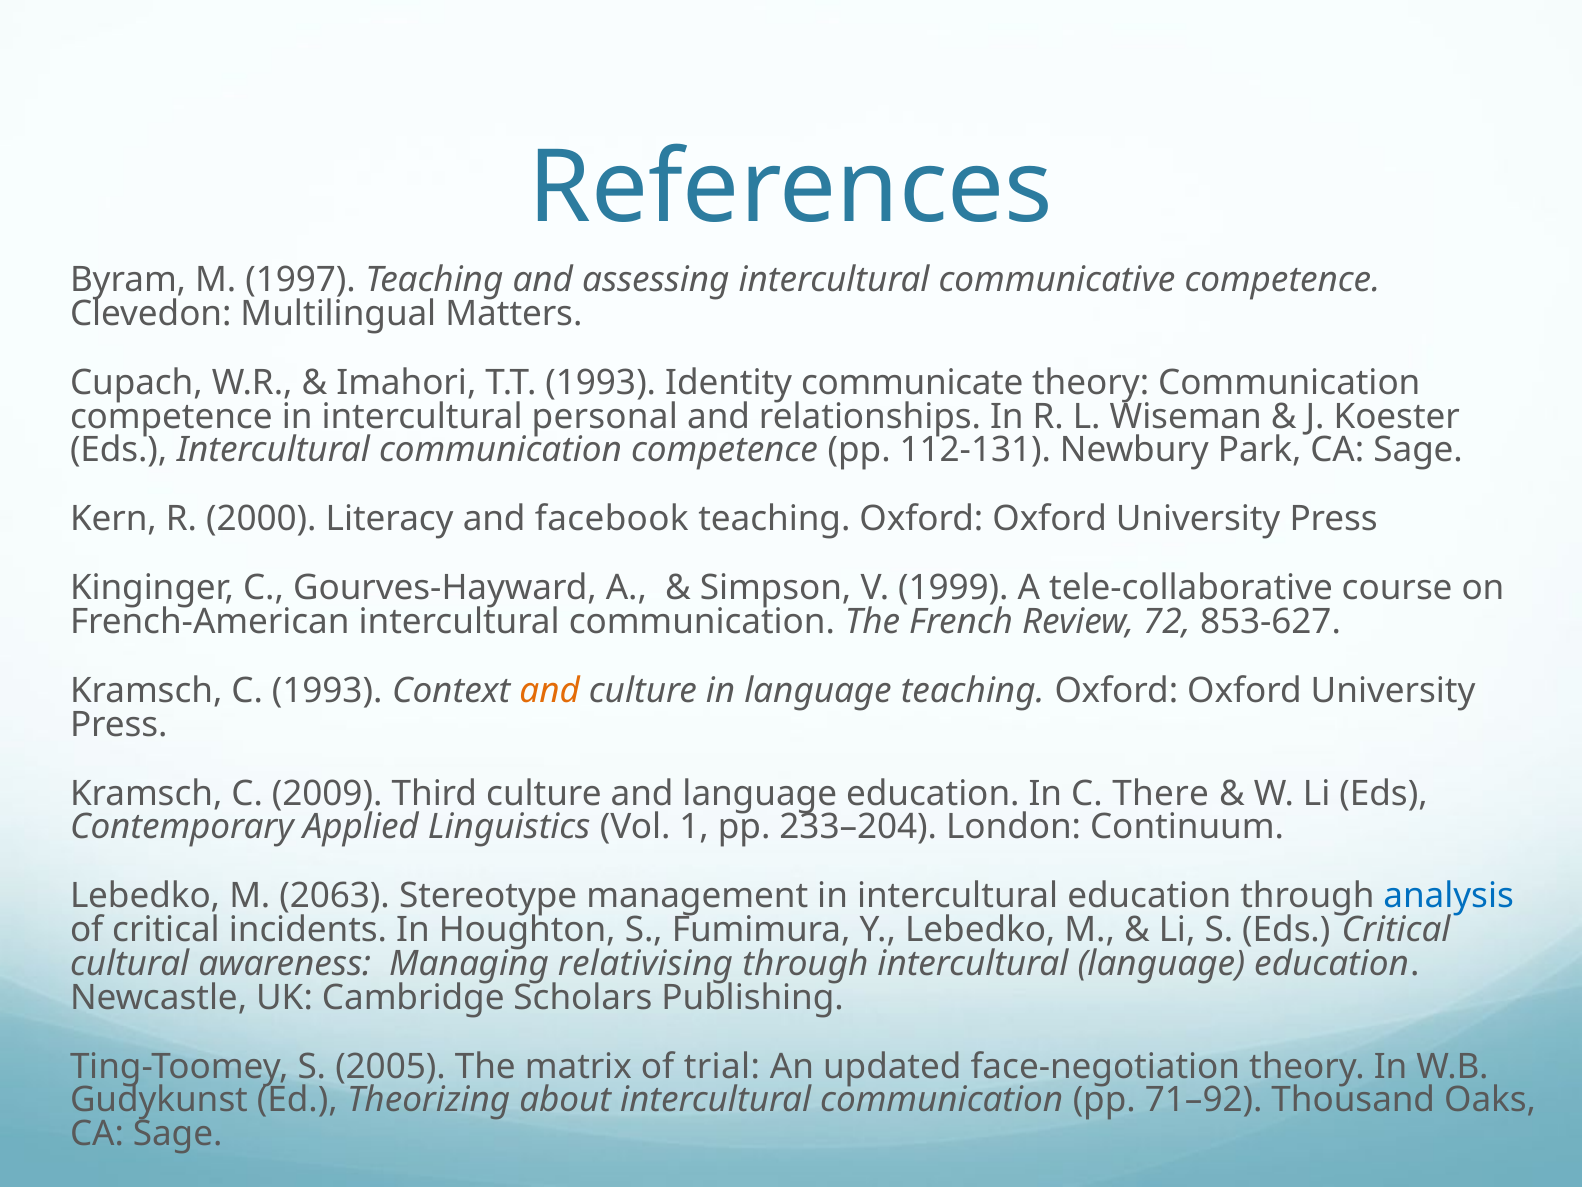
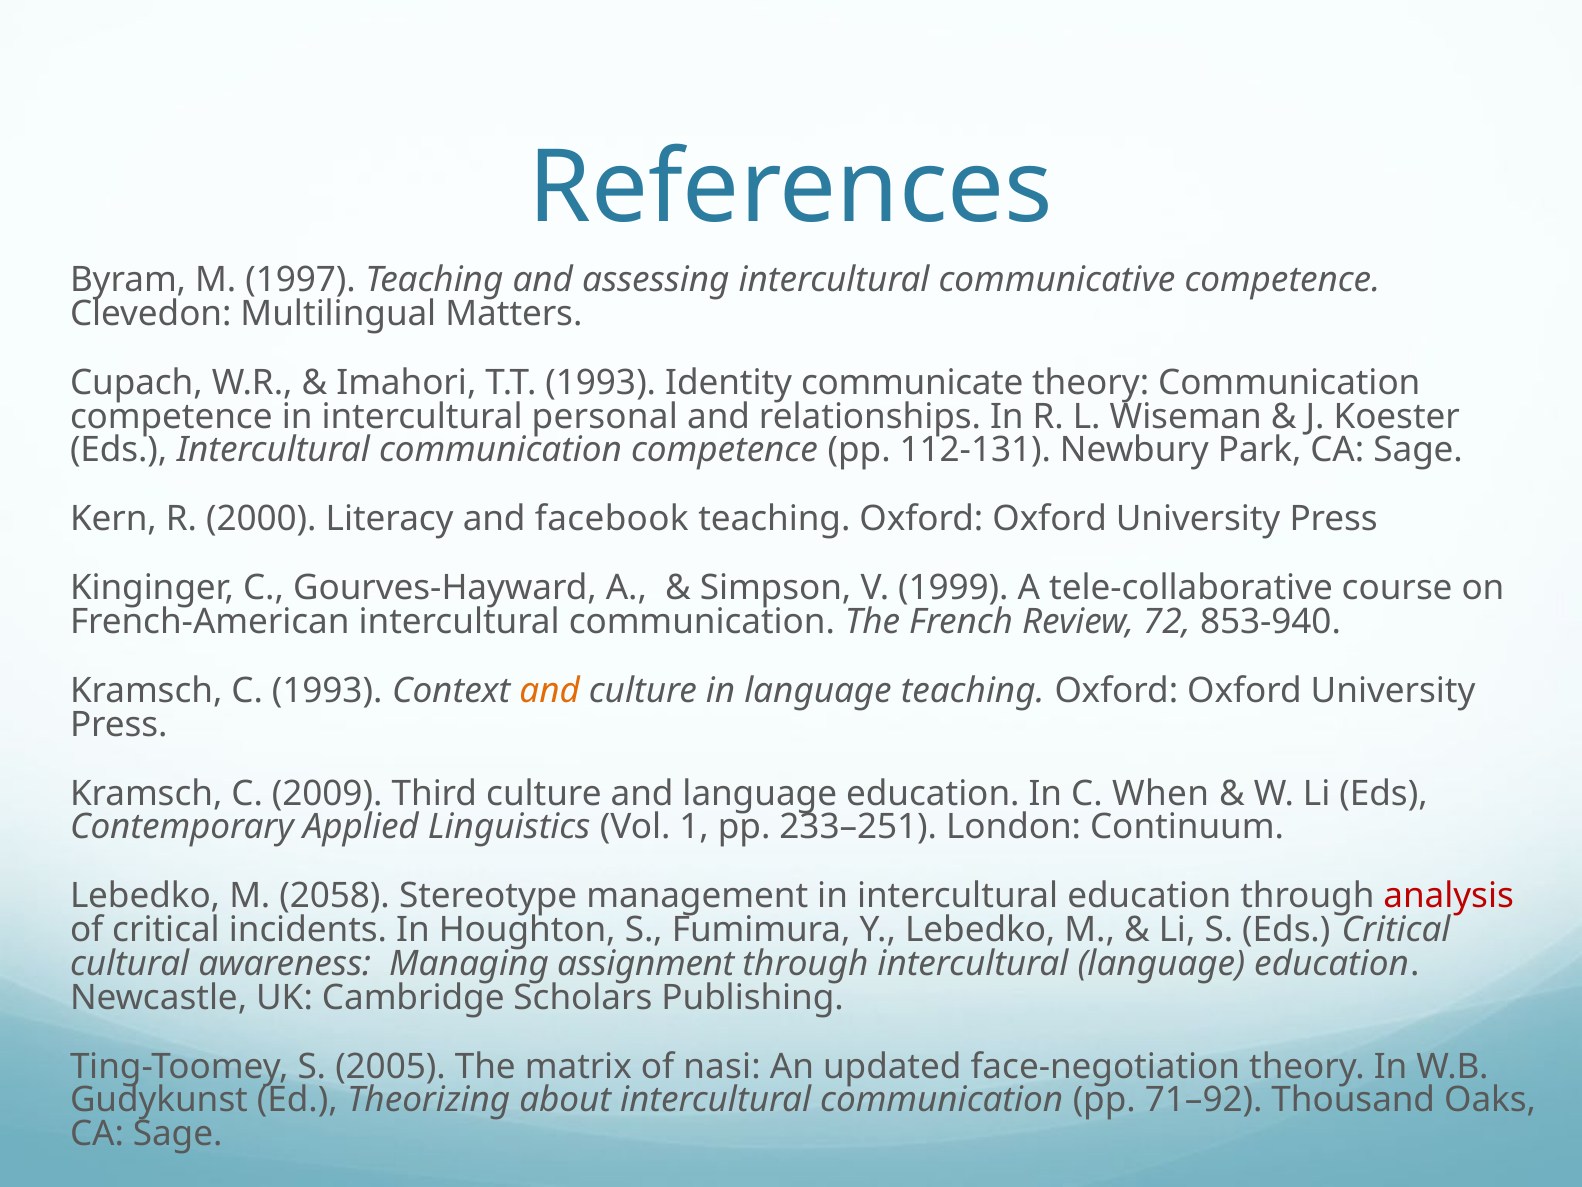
853-627: 853-627 -> 853-940 (1270, 622)
There: There -> When (1161, 793)
233–204: 233–204 -> 233–251 (858, 827)
2063: 2063 -> 2058 (335, 896)
analysis colour: blue -> red (1449, 896)
relativising: relativising -> assignment (646, 963)
trial: trial -> nasi (722, 1066)
